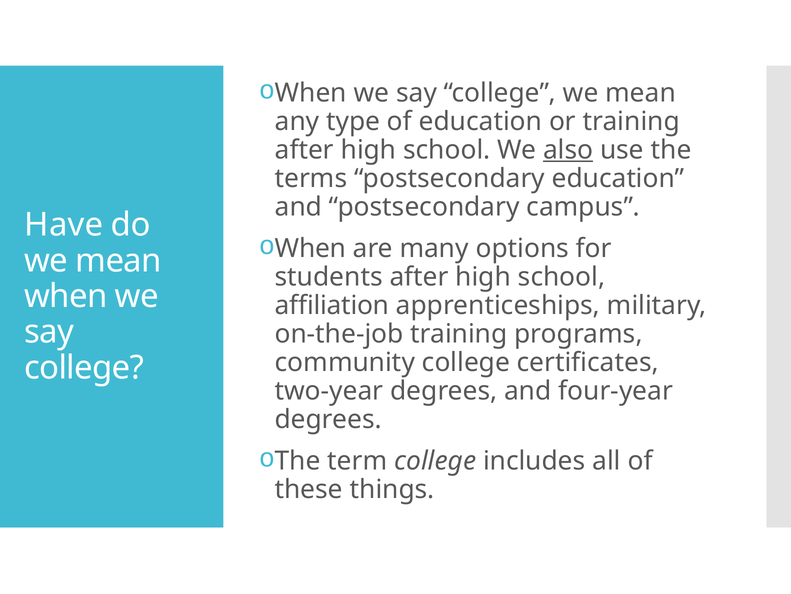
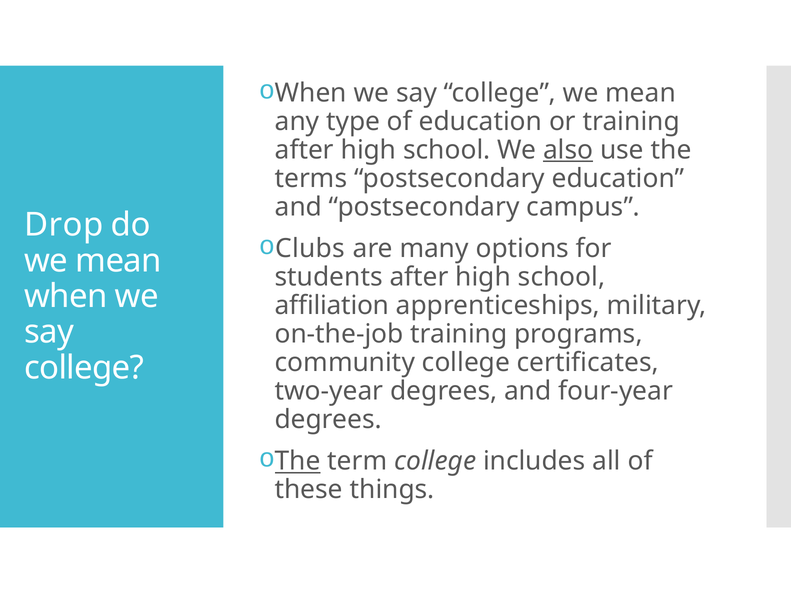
Have: Have -> Drop (64, 225)
When: When -> Clubs (310, 248)
The underline: none -> present (298, 461)
